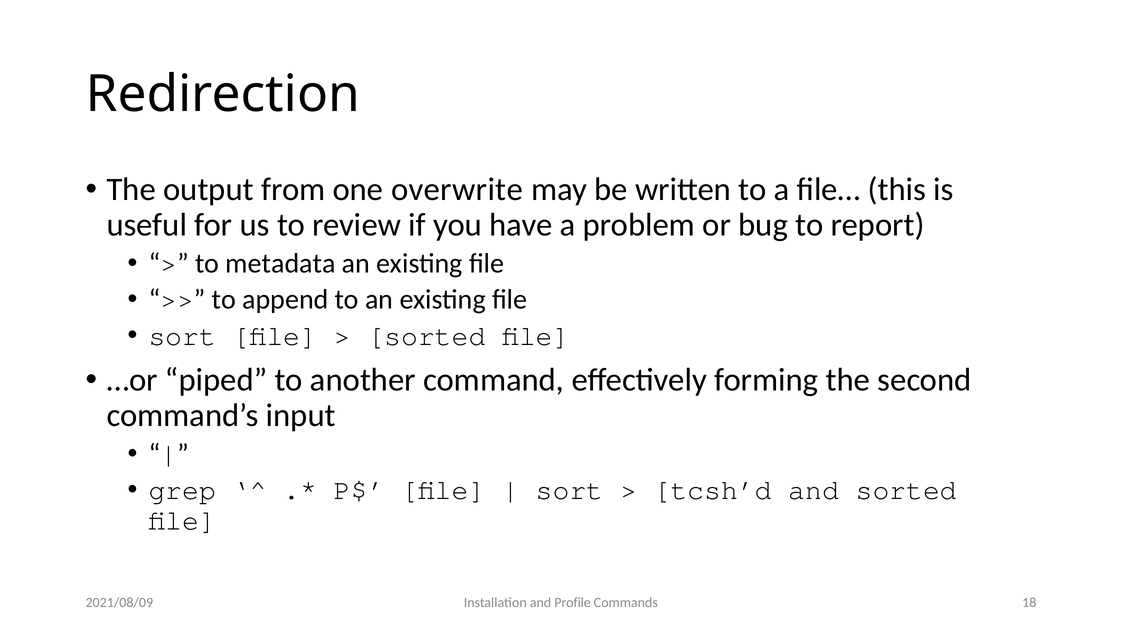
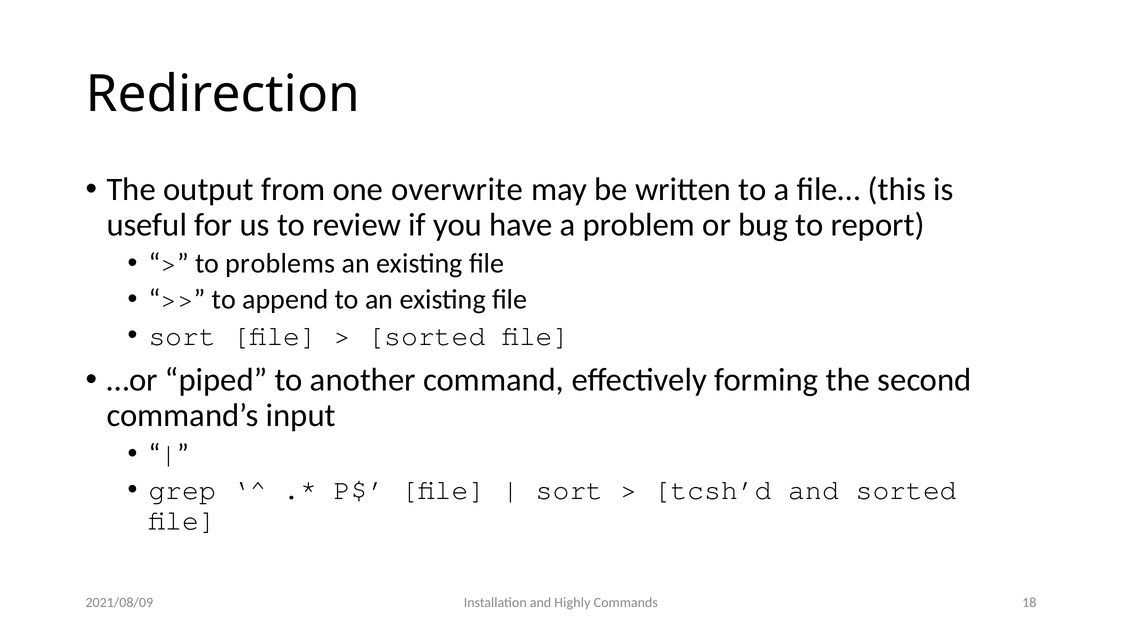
metadata: metadata -> problems (280, 264)
Profile: Profile -> Highly (572, 603)
